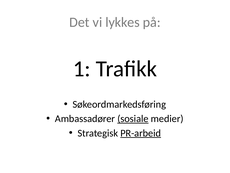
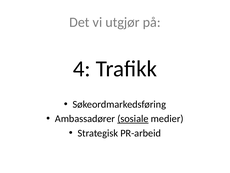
lykkes: lykkes -> utgjør (123, 22)
1: 1 -> 4 (82, 69)
PR-arbeid underline: present -> none (141, 133)
